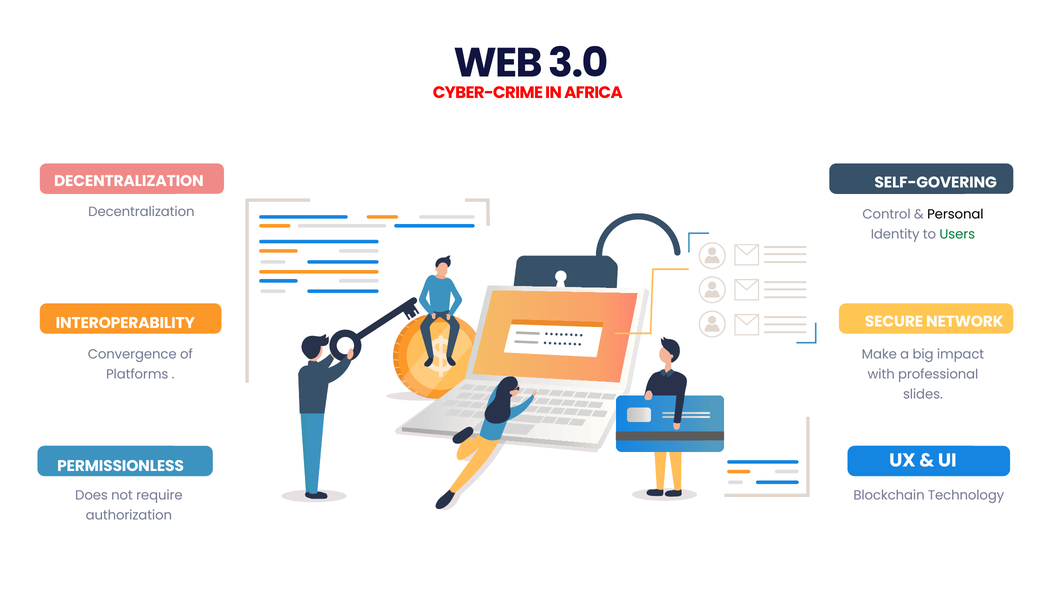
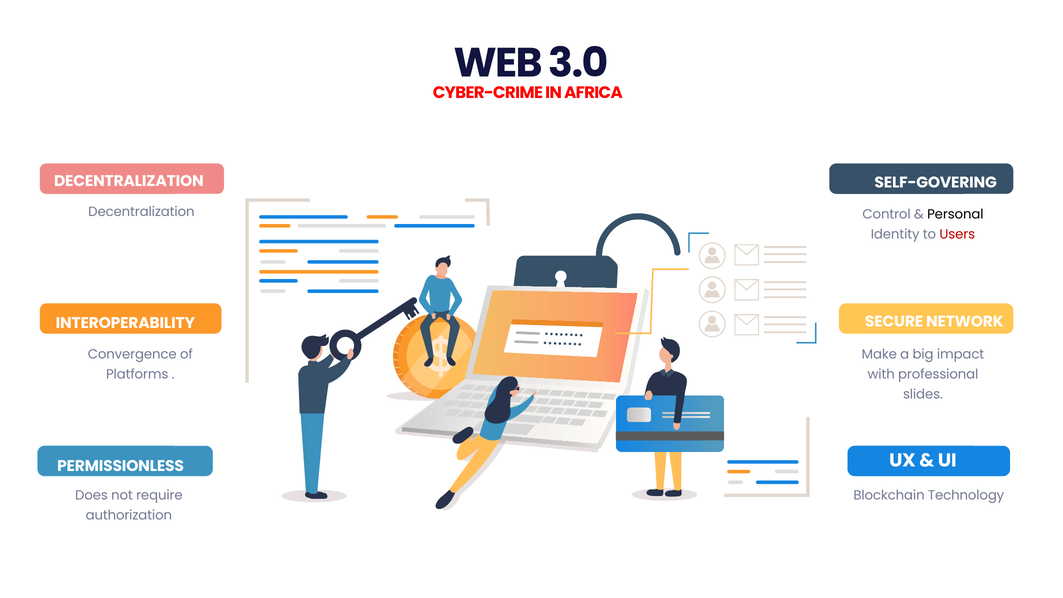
Users colour: green -> red (957, 234)
